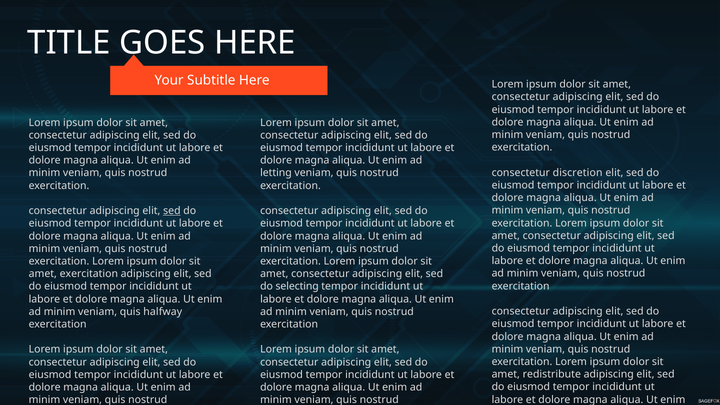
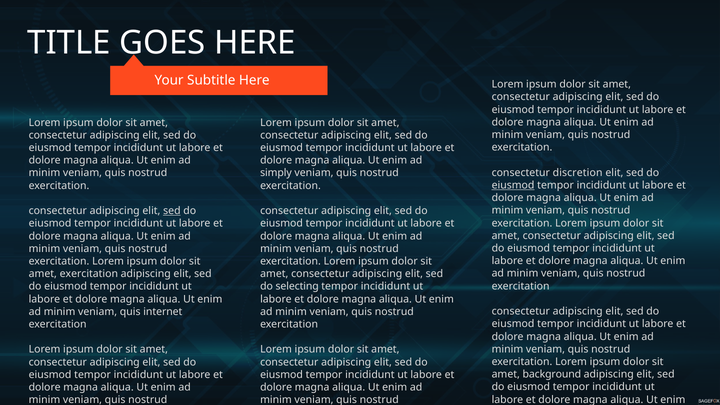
letting: letting -> simply (276, 173)
eiusmod underline: none -> present (513, 185)
halfway: halfway -> internet (163, 312)
redistribute: redistribute -> background (552, 374)
